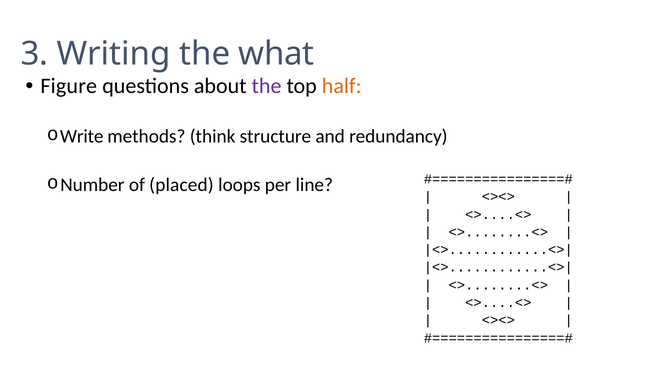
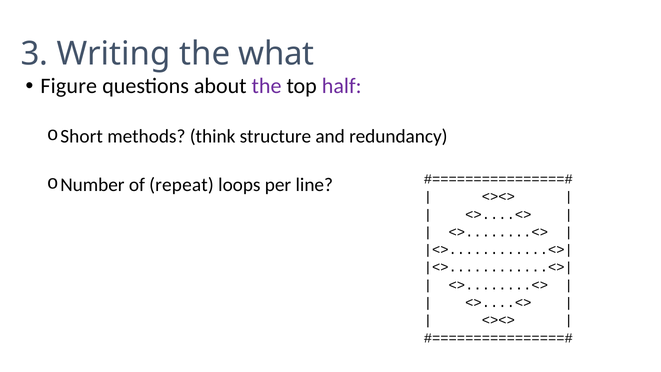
half colour: orange -> purple (342, 86)
Write: Write -> Short (82, 136)
placed: placed -> repeat (181, 185)
